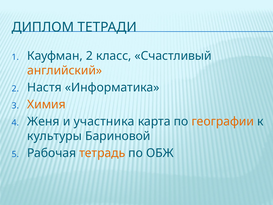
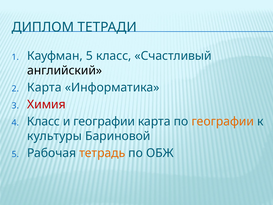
Кауфман 2: 2 -> 5 (89, 56)
английский colour: orange -> black (65, 70)
Настя: Настя -> Карта (44, 87)
Химия colour: orange -> red (46, 104)
Женя: Женя -> Класс (43, 121)
и участника: участника -> географии (104, 121)
